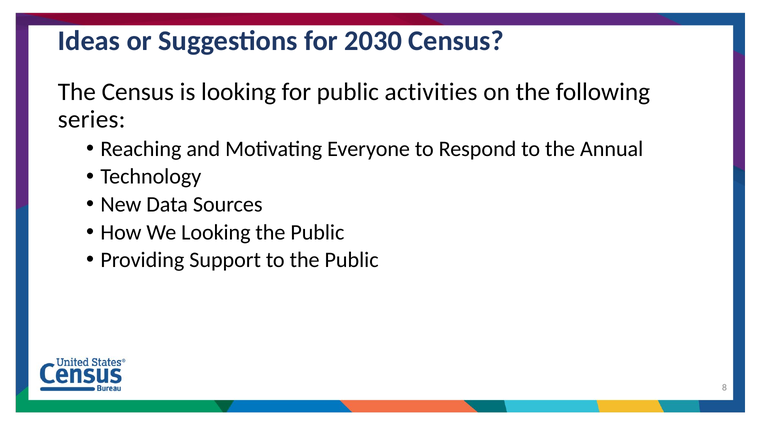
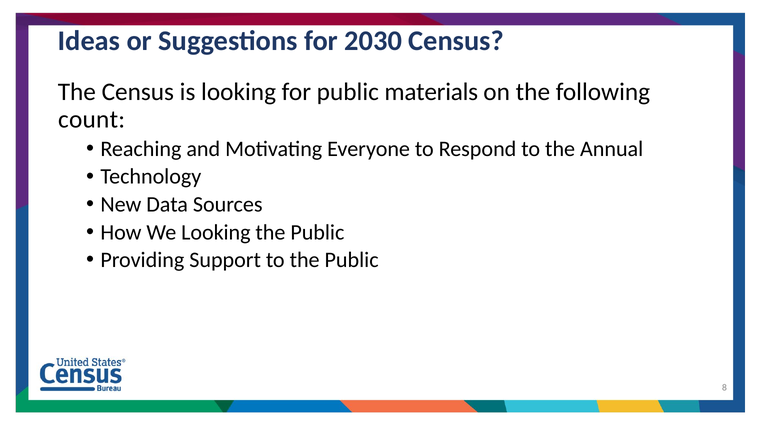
activities: activities -> materials (431, 92)
series: series -> count (92, 119)
